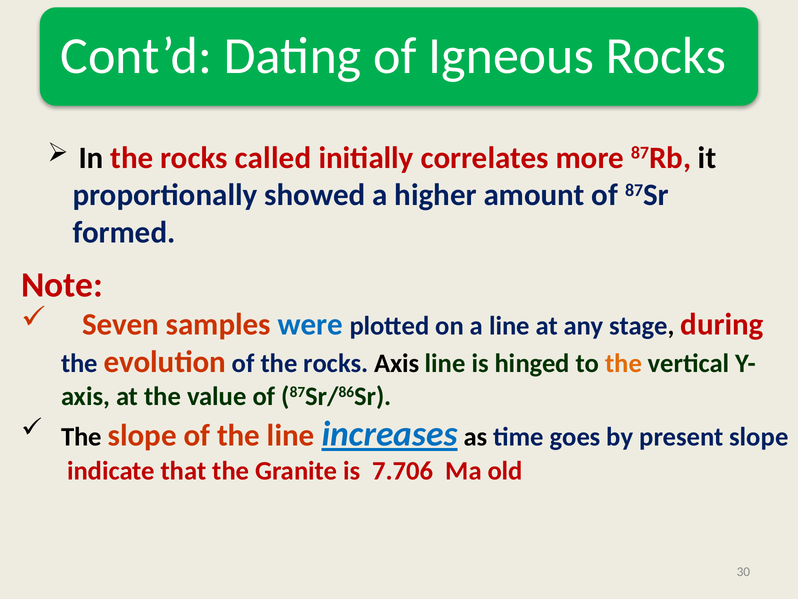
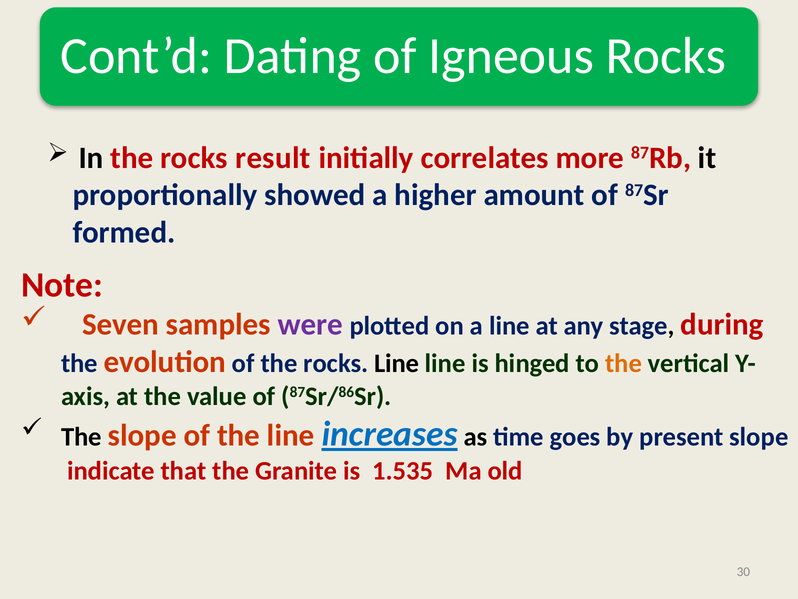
called: called -> result (273, 158)
were colour: blue -> purple (310, 324)
rocks Axis: Axis -> Line (397, 363)
7.706: 7.706 -> 1.535 (403, 470)
